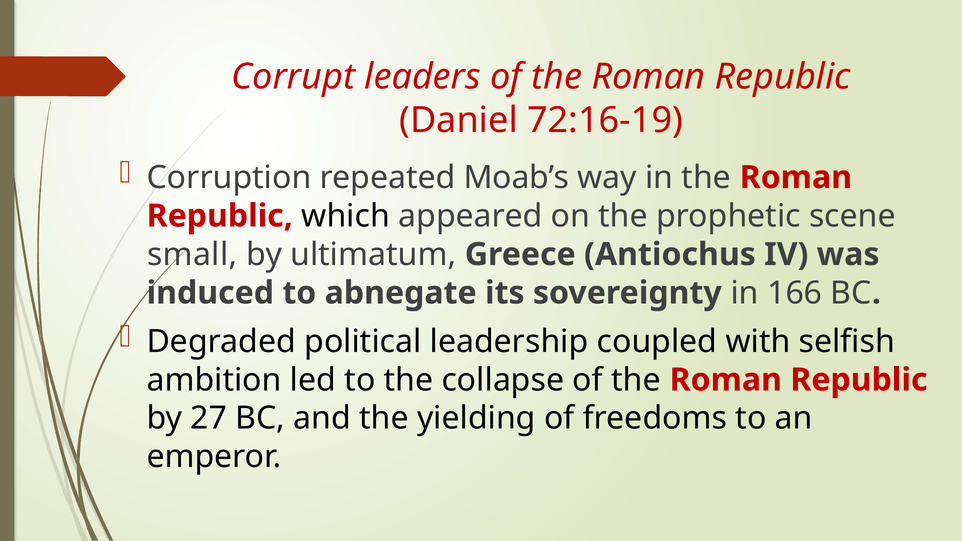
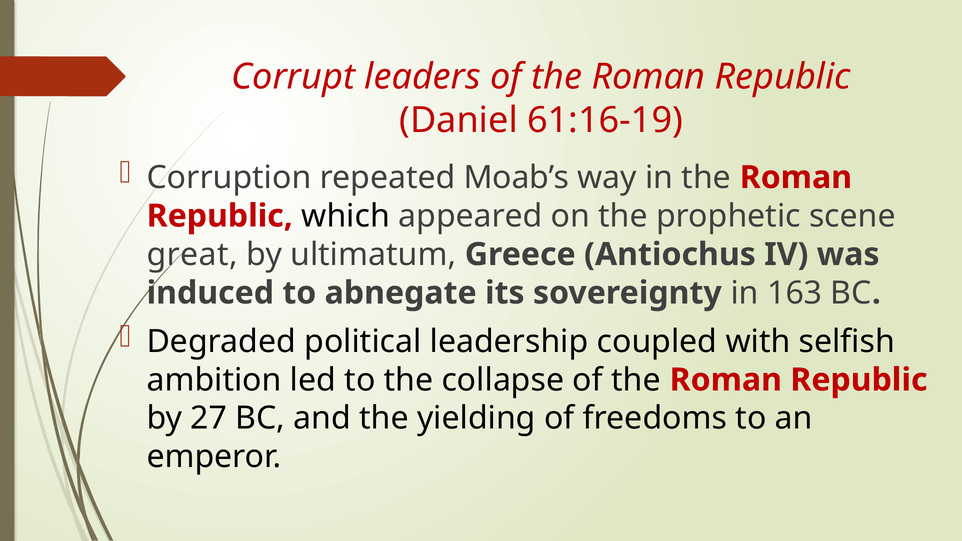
72:16-19: 72:16-19 -> 61:16-19 (605, 120)
small: small -> great (192, 255)
166: 166 -> 163 (795, 293)
